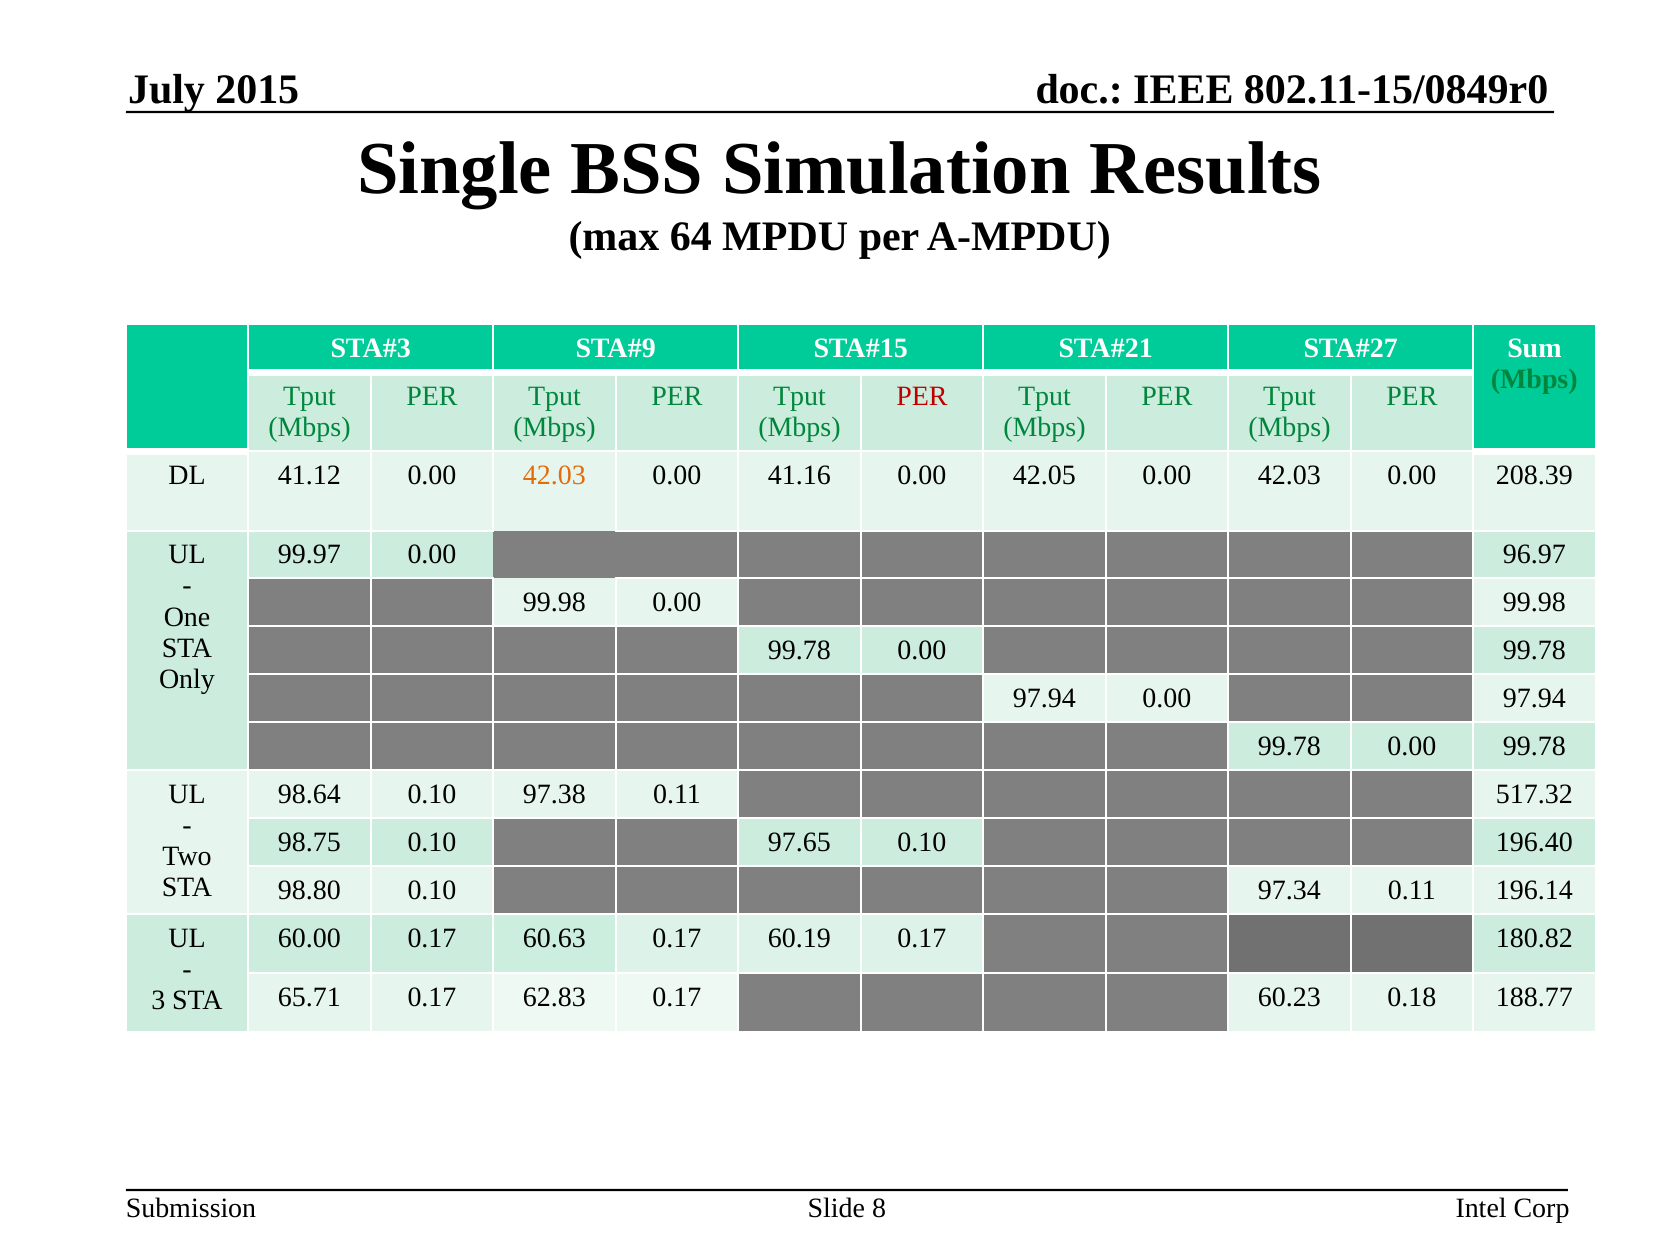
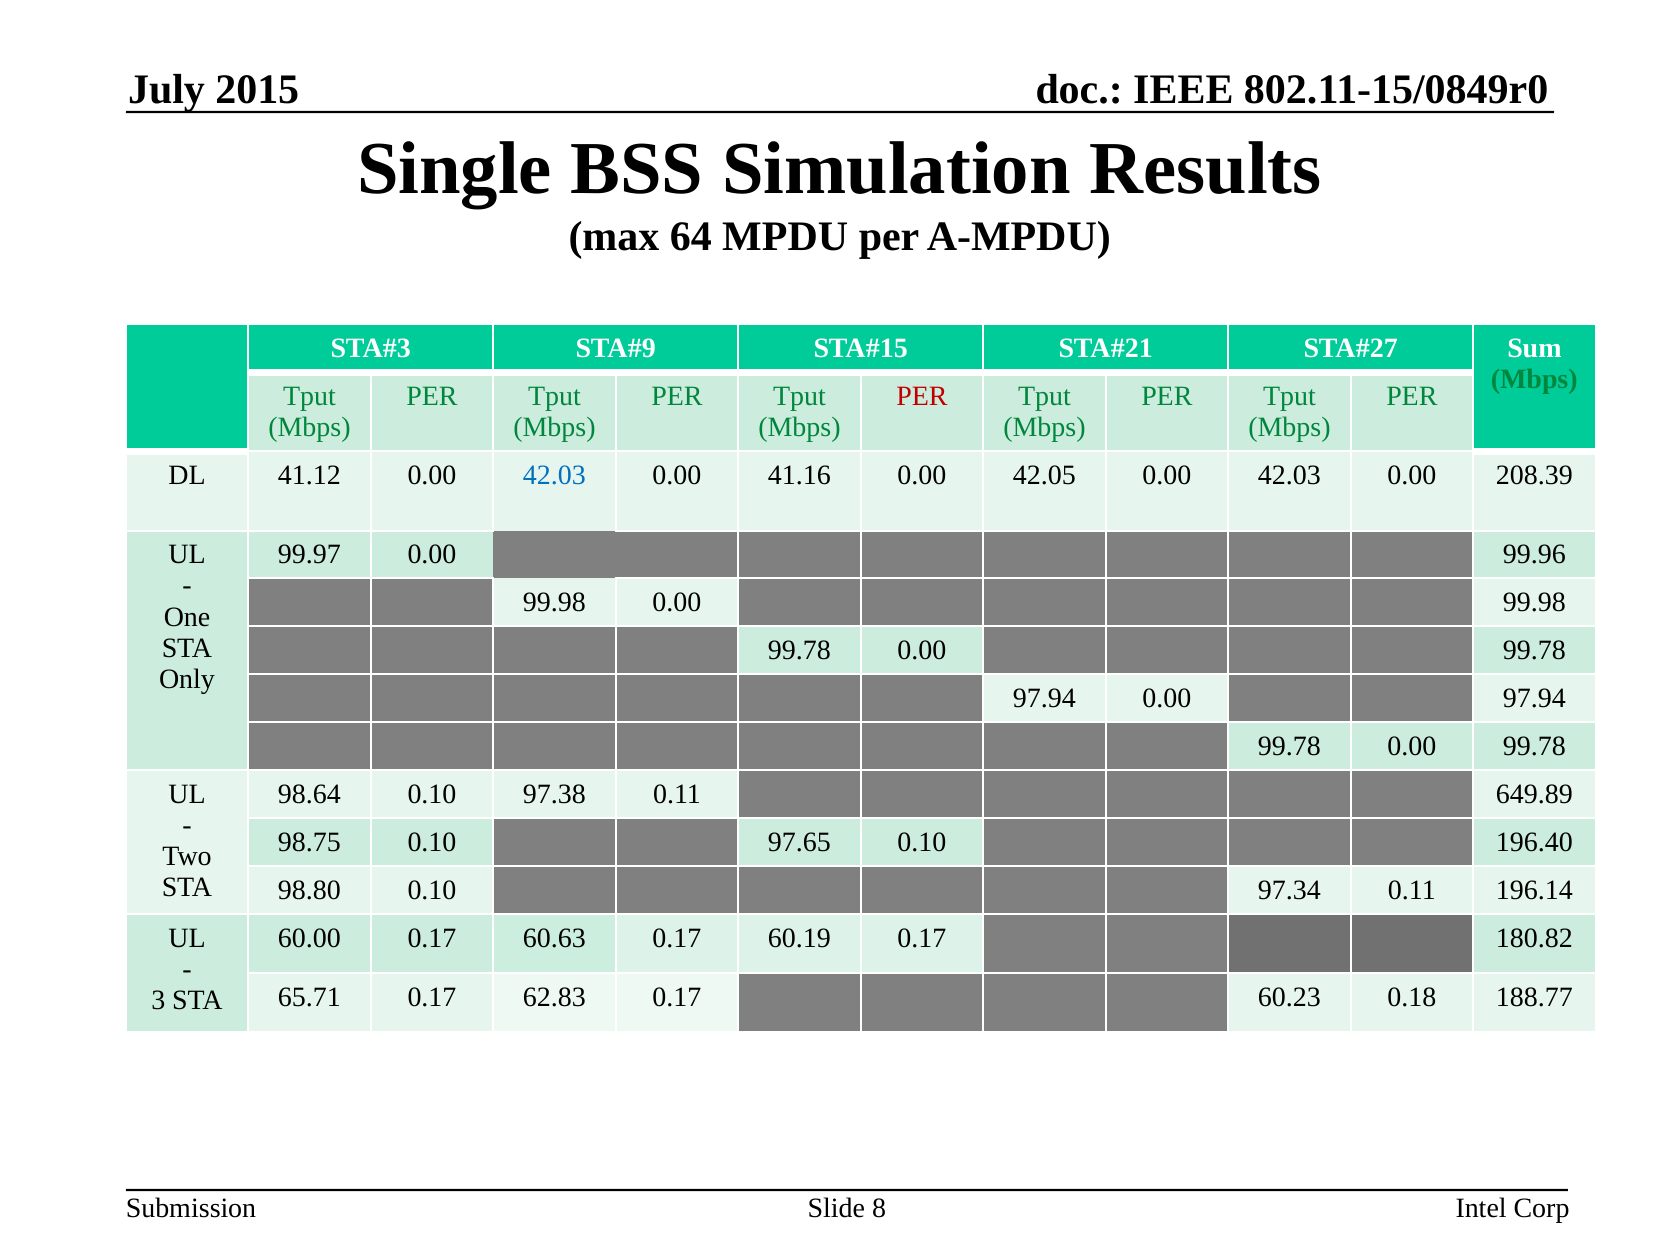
42.03 colour: orange -> blue (554, 476)
96.97: 96.97 -> 99.96 (1534, 555)
517.32: 517.32 -> 649.89 (1534, 794)
